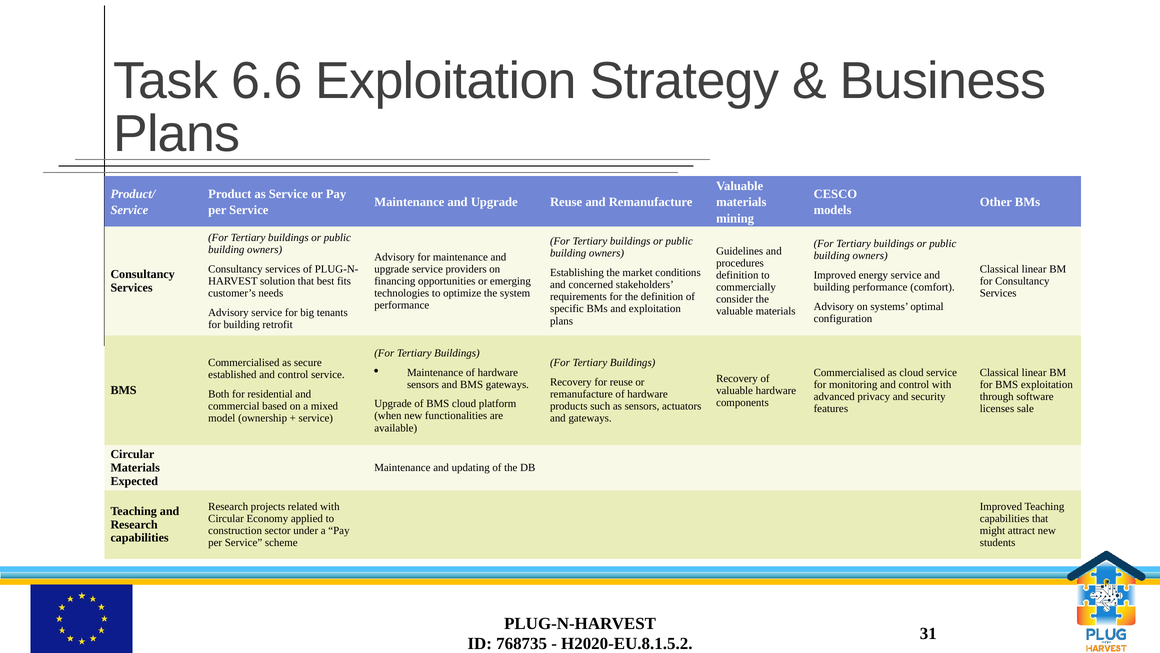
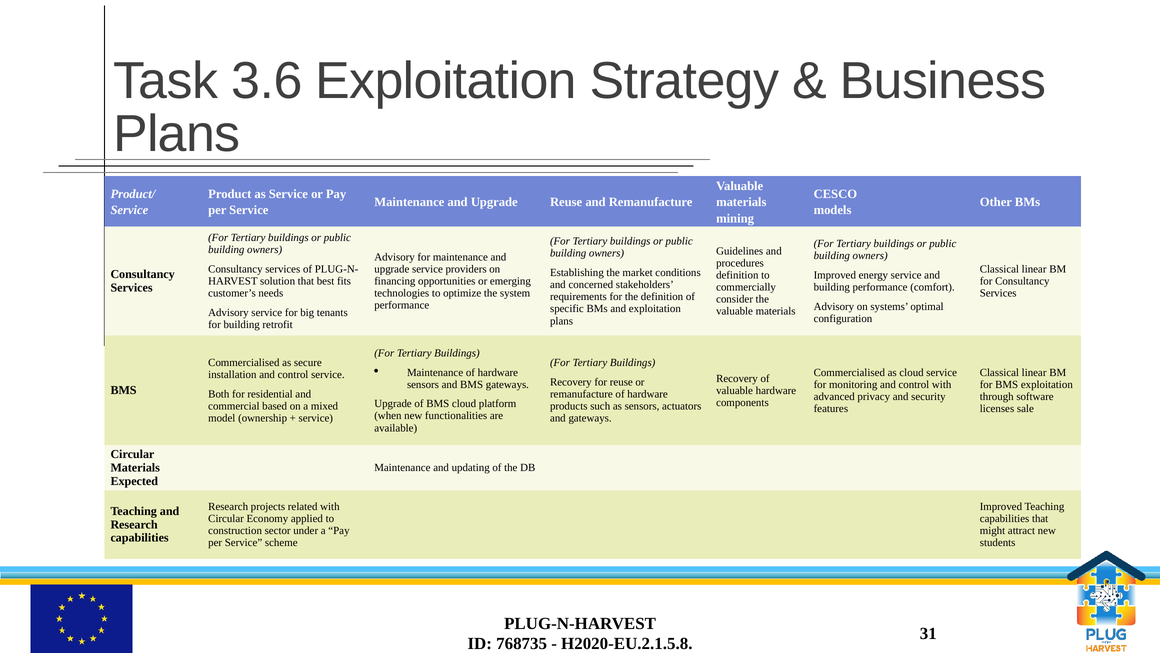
6.6: 6.6 -> 3.6 (267, 81)
established: established -> installation (232, 375)
H2020-EU.8.1.5.2: H2020-EU.8.1.5.2 -> H2020-EU.2.1.5.8 (627, 643)
